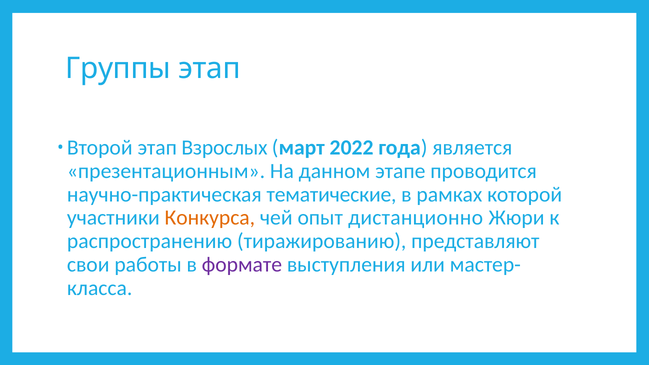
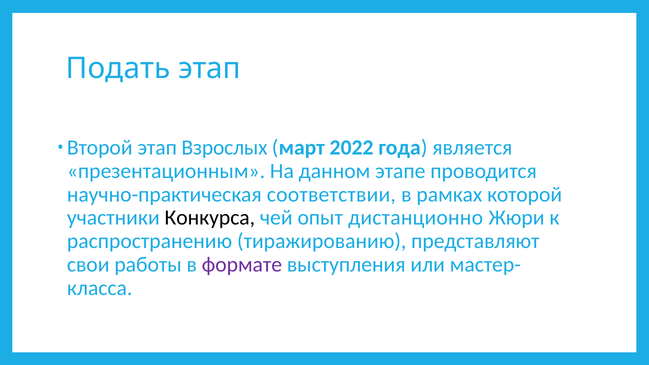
Группы: Группы -> Подать (118, 68)
тематические: тематические -> соответствии (331, 194)
Конкурса colour: orange -> black (210, 218)
